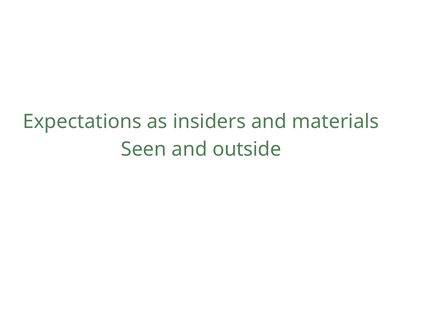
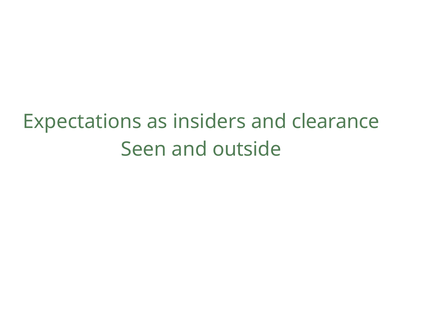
materials: materials -> clearance (336, 122)
